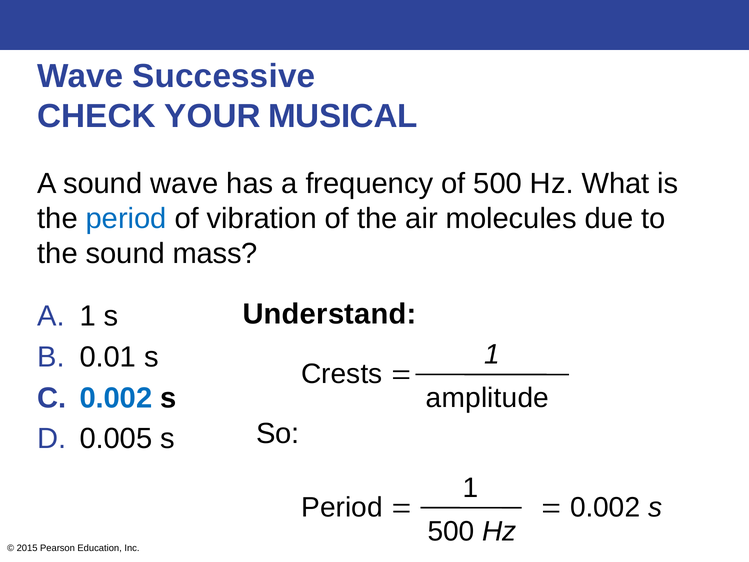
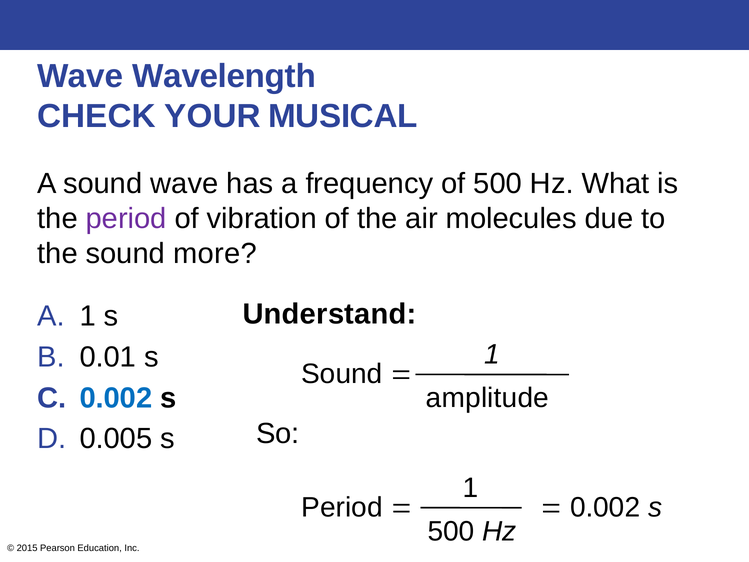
Successive: Successive -> Wavelength (224, 76)
period colour: blue -> purple (126, 219)
mass: mass -> more (215, 254)
Crests: Crests -> Sound (342, 374)
